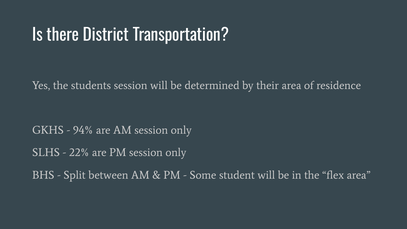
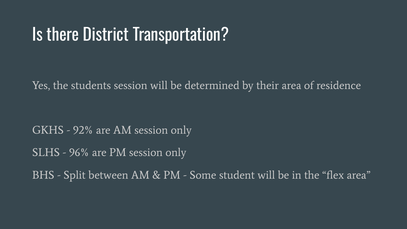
94%: 94% -> 92% (83, 130)
22%: 22% -> 96% (79, 153)
